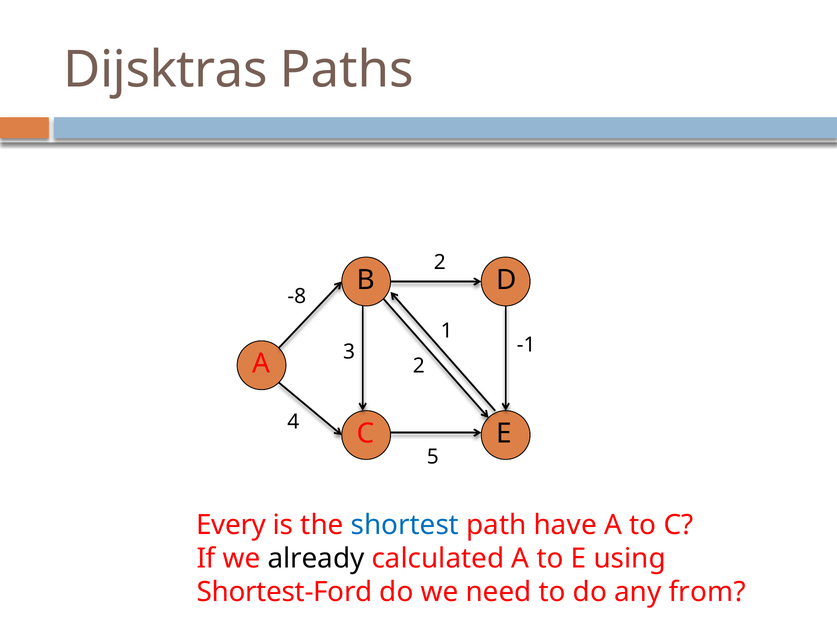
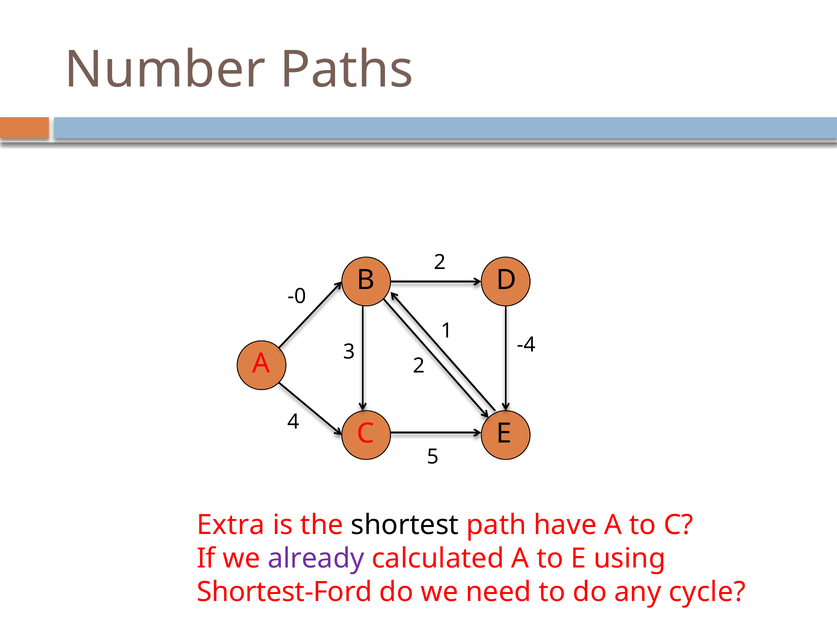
Dijsktras: Dijsktras -> Number (165, 70)
-8: -8 -> -0 (297, 296)
-1: -1 -> -4 (526, 345)
Every: Every -> Extra (231, 525)
shortest colour: blue -> black (405, 525)
already colour: black -> purple (316, 558)
from: from -> cycle (707, 592)
